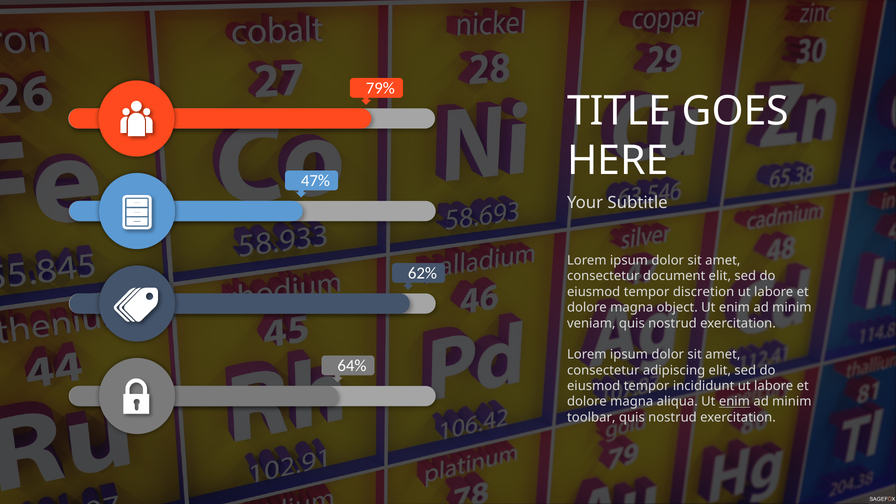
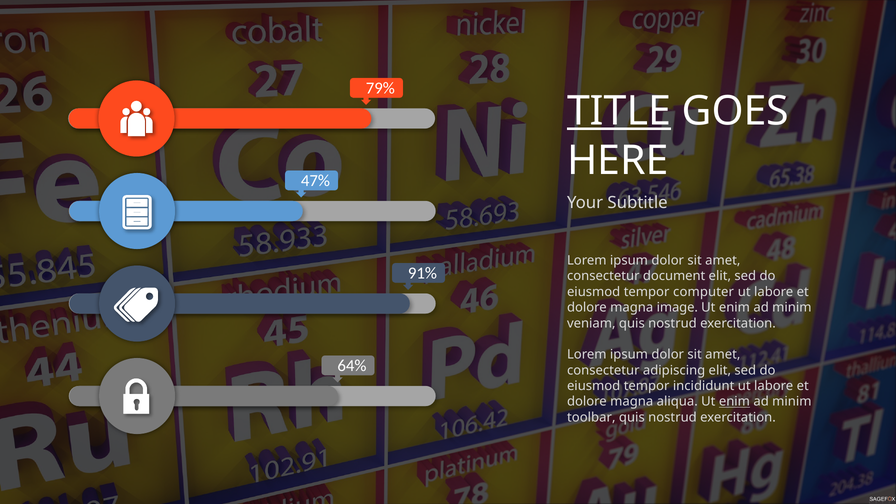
TITLE underline: none -> present (619, 111)
62%: 62% -> 91% (422, 273)
discretion: discretion -> computer (704, 292)
object: object -> image (677, 308)
